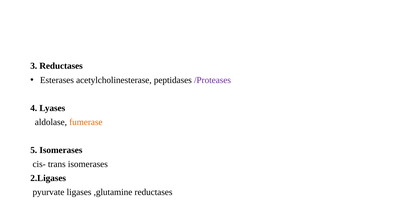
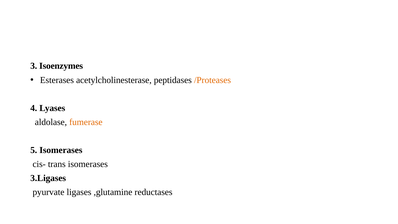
3 Reductases: Reductases -> Isoenzymes (61, 66)
/Proteases colour: purple -> orange (212, 80)
2.Ligases: 2.Ligases -> 3.Ligases (48, 178)
